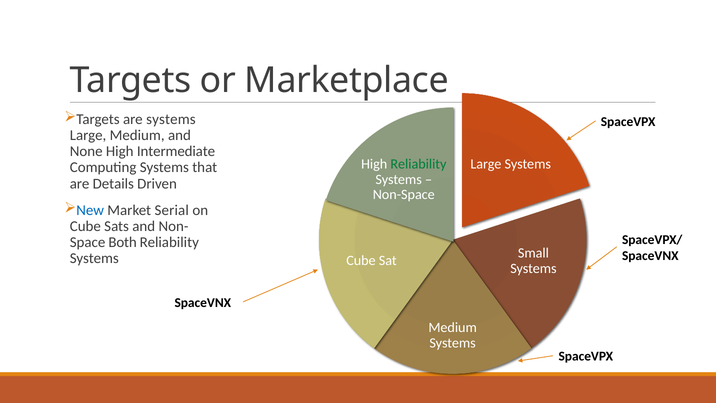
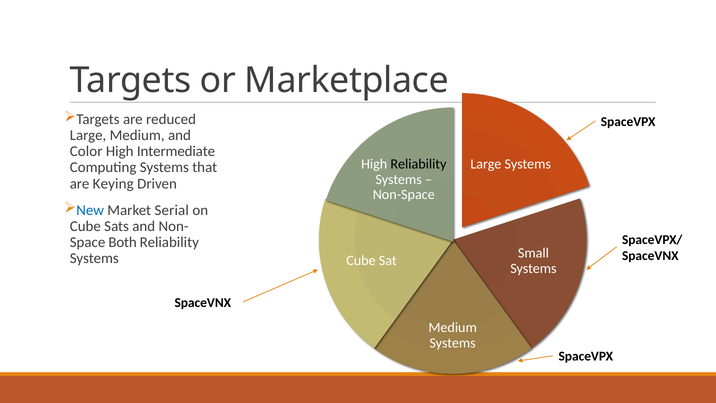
are systems: systems -> reduced (171, 119)
None: None -> Color (86, 151)
Reliability colour: green -> black (418, 164)
Details: Details -> Keying (113, 183)
